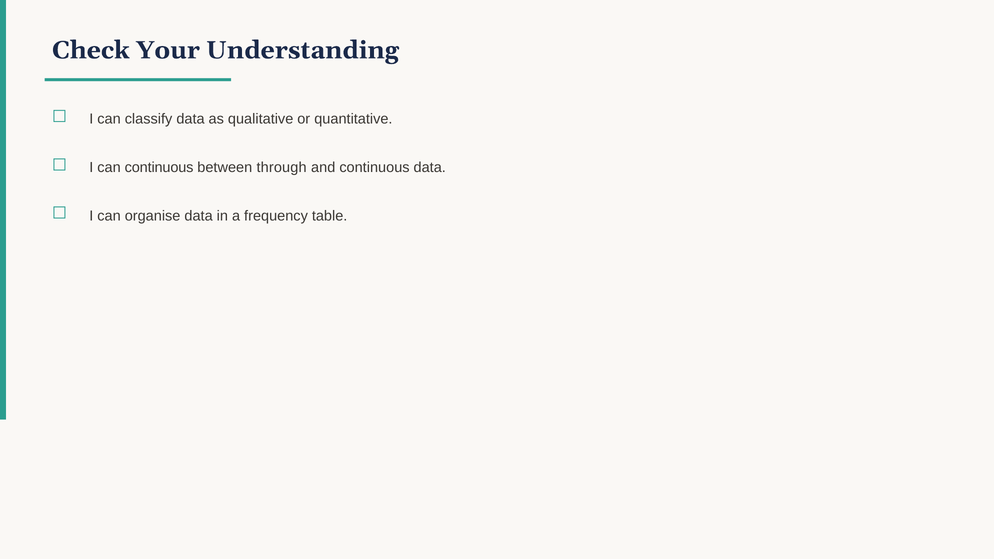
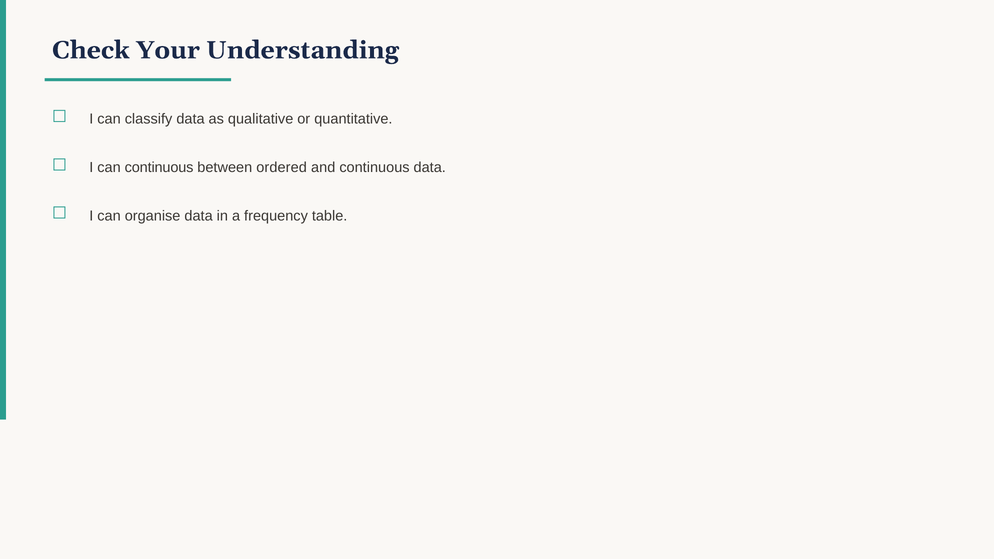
through: through -> ordered (282, 168)
